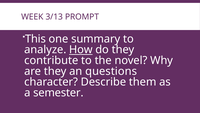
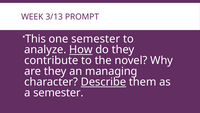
one summary: summary -> semester (96, 39)
questions: questions -> managing (111, 71)
Describe underline: none -> present (103, 82)
